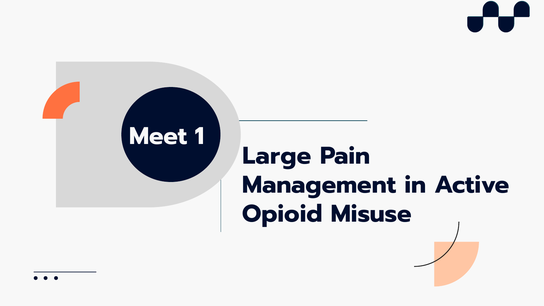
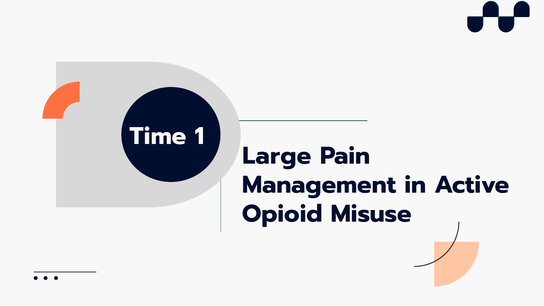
Meet: Meet -> Time (158, 136)
